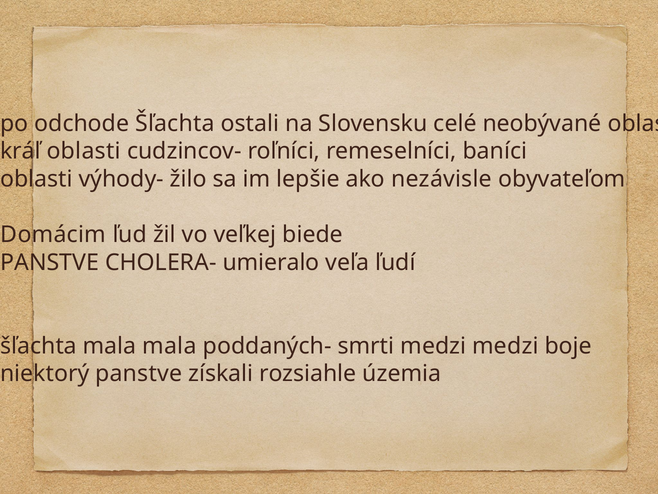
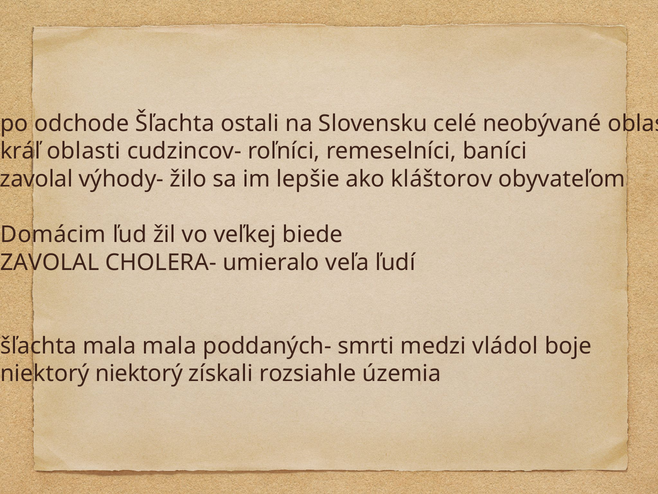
oblasti: oblasti -> zavolal (36, 179)
nezávisle: nezávisle -> kláštorov (442, 179)
PANSTVE: PANSTVE -> ZAVOLAL (50, 262)
medzi medzi: medzi -> vládol (505, 346)
niektorý panstve: panstve -> niektorý (139, 373)
